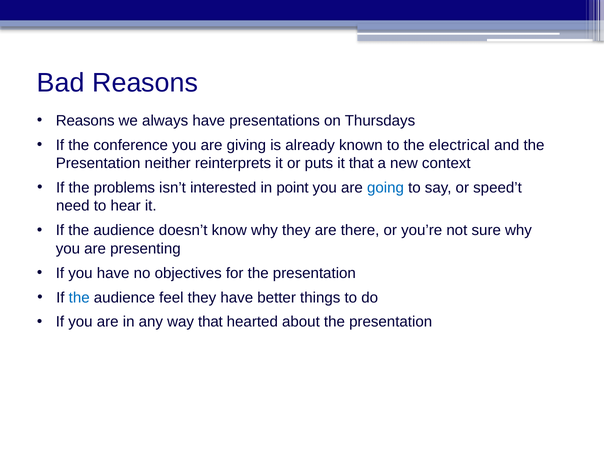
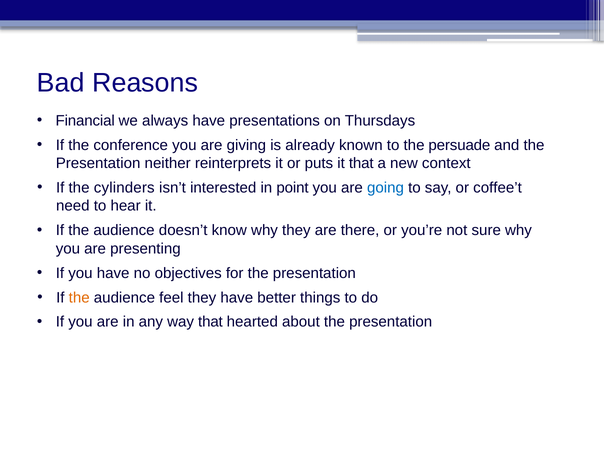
Reasons: Reasons -> Financial (85, 121)
electrical: electrical -> persuade (459, 145)
problems: problems -> cylinders (124, 188)
speed’t: speed’t -> coffee’t (498, 188)
the colour: blue -> orange (79, 298)
